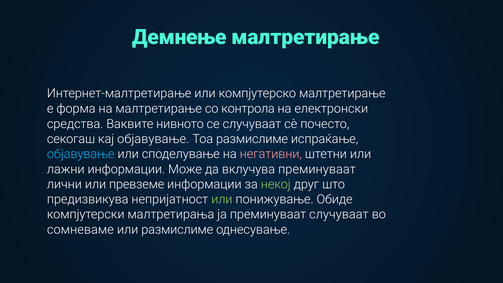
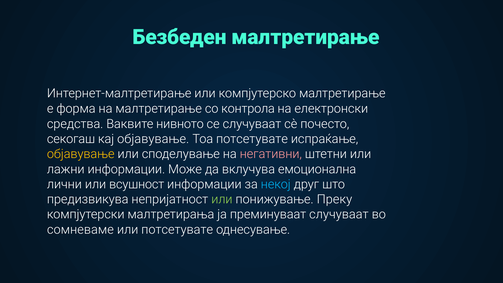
Демнење: Демнење -> Безбеден (179, 37)
Toa размислиме: размислиме -> потсетувате (252, 139)
објавување colour: light blue -> yellow (81, 154)
вклучува преминуваат: преминуваат -> емоционална (317, 169)
превземе: превземе -> всушност (137, 184)
некој colour: light green -> light blue (276, 184)
Обиде: Обиде -> Преку (334, 199)
или размислиме: размислиме -> потсетувате (177, 230)
